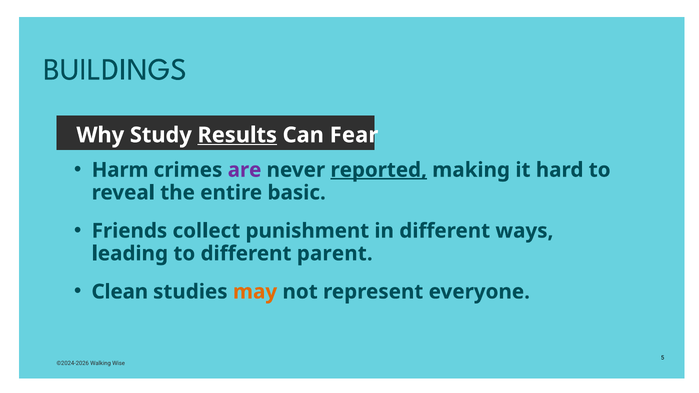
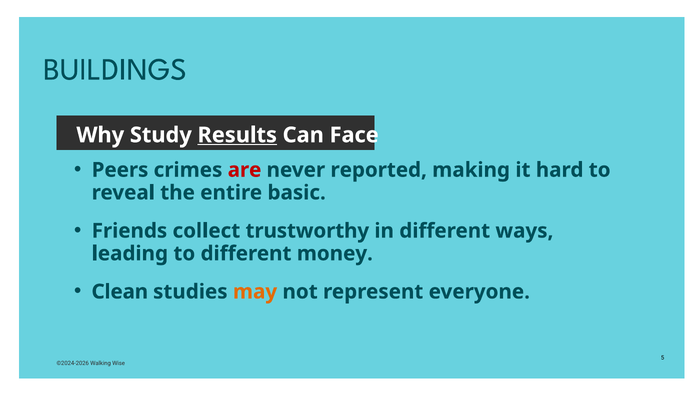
Fear: Fear -> Face (354, 135)
Harm: Harm -> Peers (120, 170)
are colour: purple -> red (245, 170)
reported underline: present -> none (379, 170)
punishment: punishment -> trustworthy (307, 231)
parent: parent -> money (335, 254)
